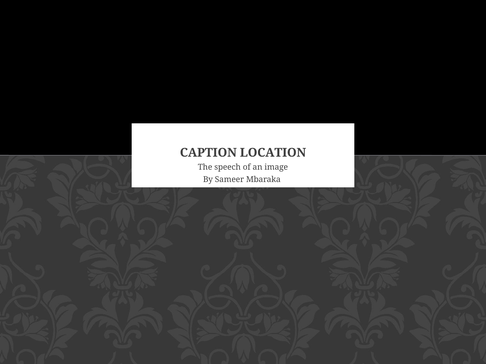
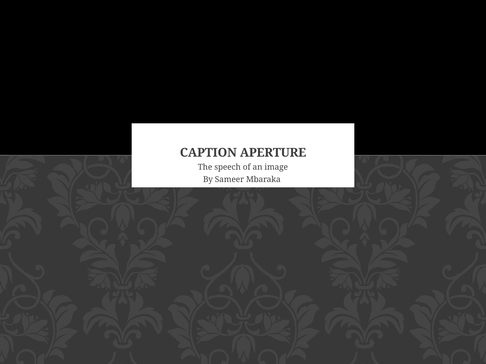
LOCATION: LOCATION -> APERTURE (273, 153)
